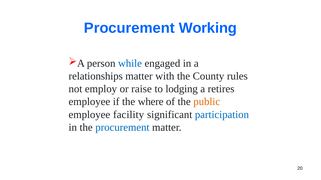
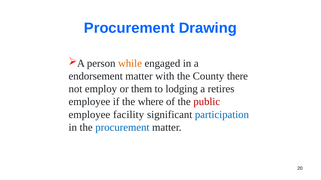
Working: Working -> Drawing (208, 28)
while colour: blue -> orange (130, 63)
relationships: relationships -> endorsement (96, 76)
rules: rules -> there (237, 76)
raise: raise -> them (142, 89)
public colour: orange -> red (207, 102)
